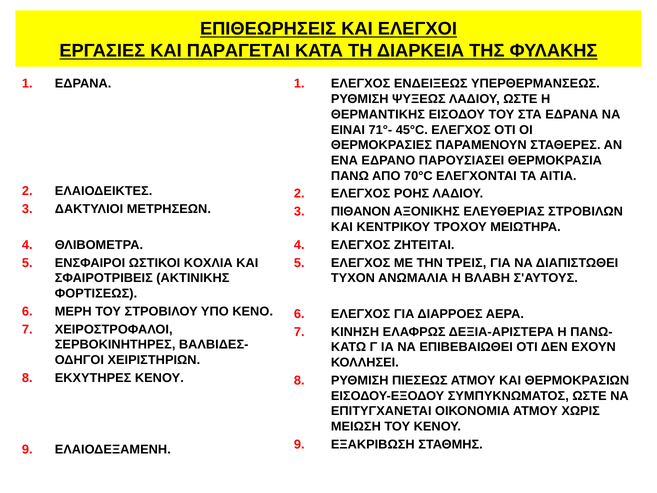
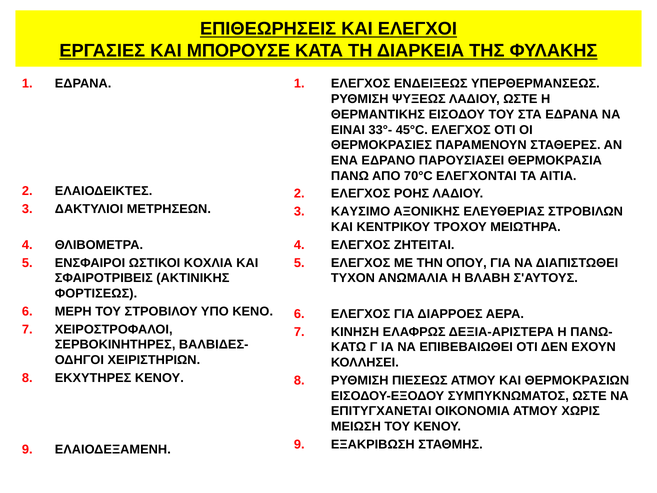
ΠΑΡΑΓΕΤΑΙ: ΠΑΡΑΓΕΤΑΙ -> ΜΠΟΡΟΥΣΕ (238, 51)
71°-: 71°- -> 33°- (380, 130)
ΠΙΘΑΝΟΝ: ΠΙΘΑΝΟΝ -> ΚΑΥΣΙΜΟ (361, 212)
ΤΡΕΙΣ: ΤΡΕΙΣ -> ΟΠΟΥ (466, 263)
